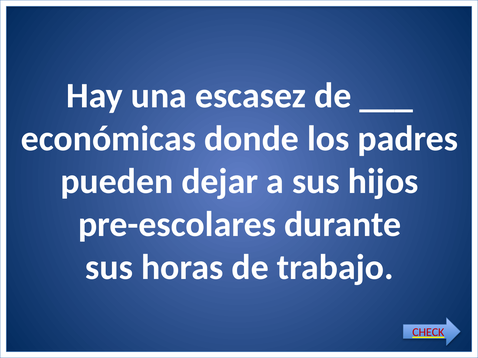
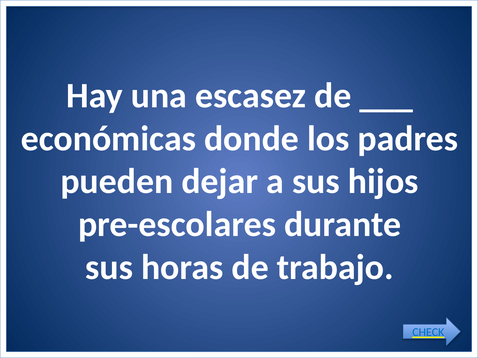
CHECK colour: red -> blue (428, 333)
